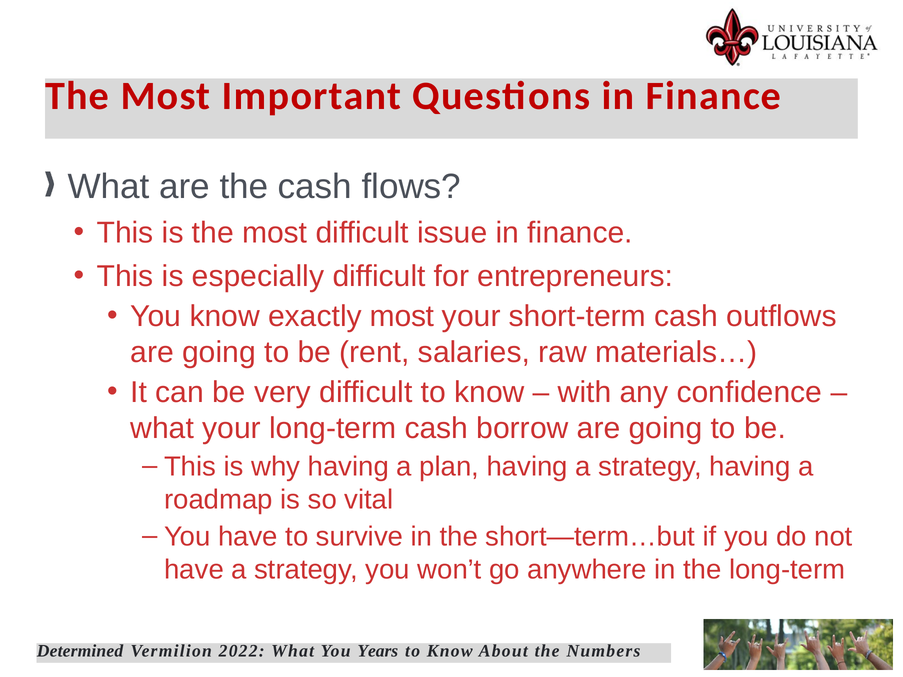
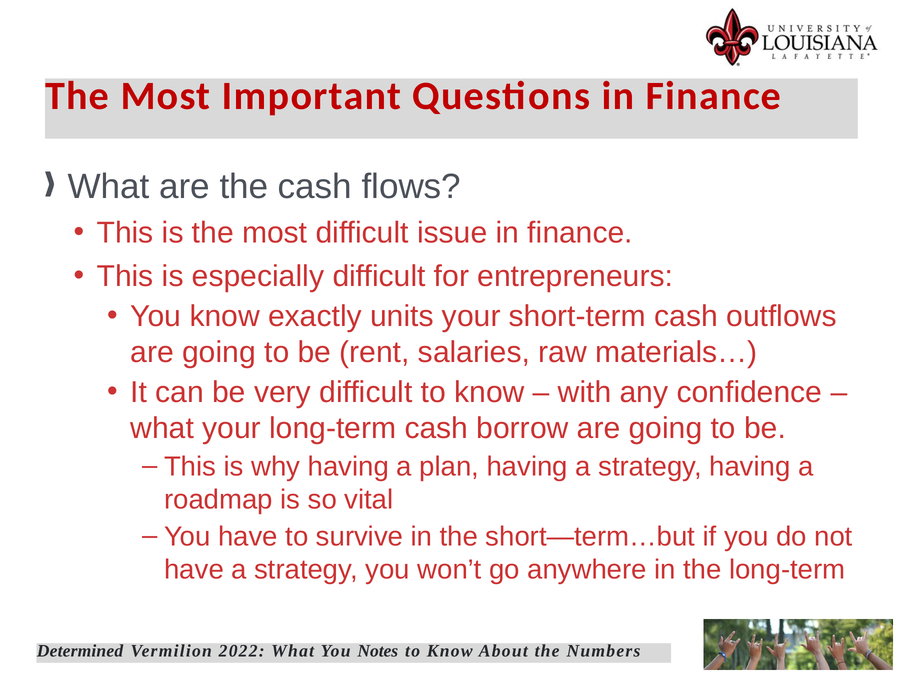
exactly most: most -> units (402, 316)
Years: Years -> Notes (378, 651)
